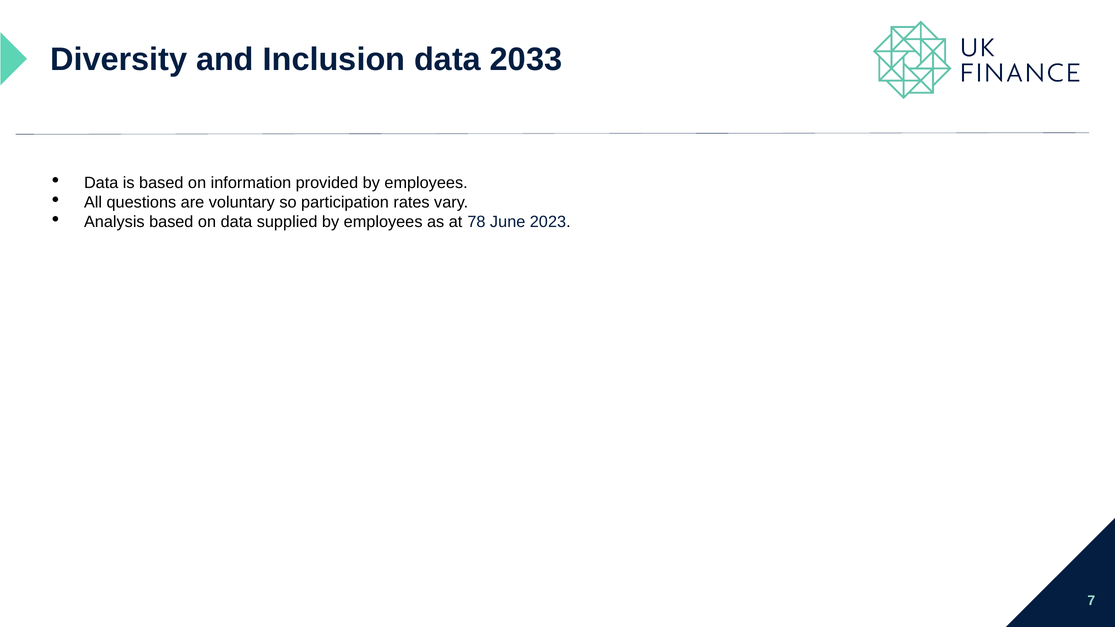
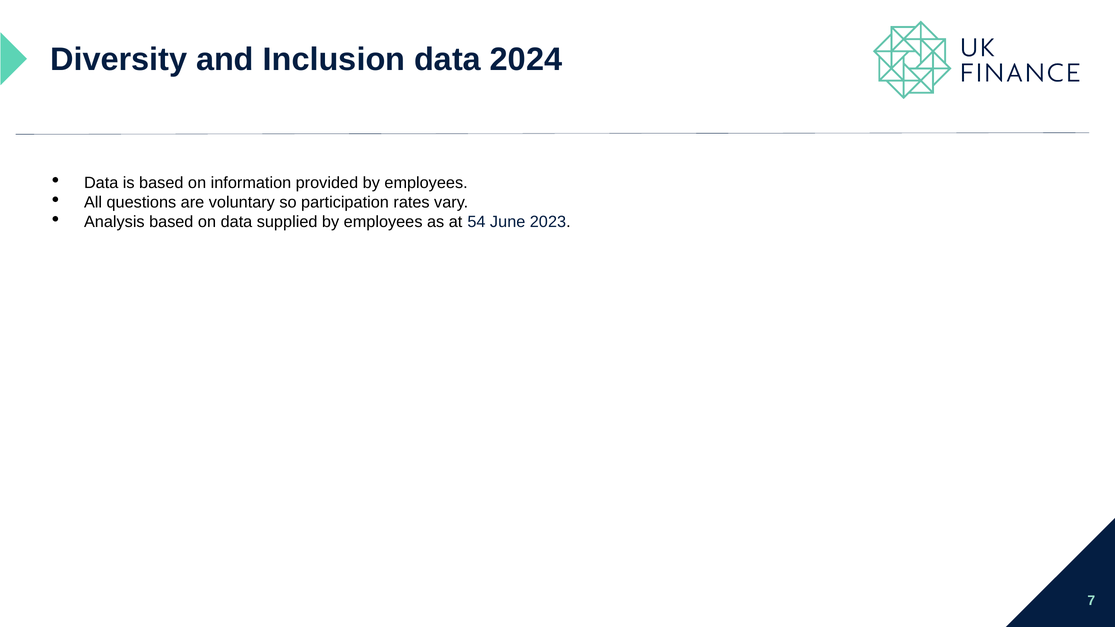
2033: 2033 -> 2024 (526, 60)
78: 78 -> 54 (476, 222)
